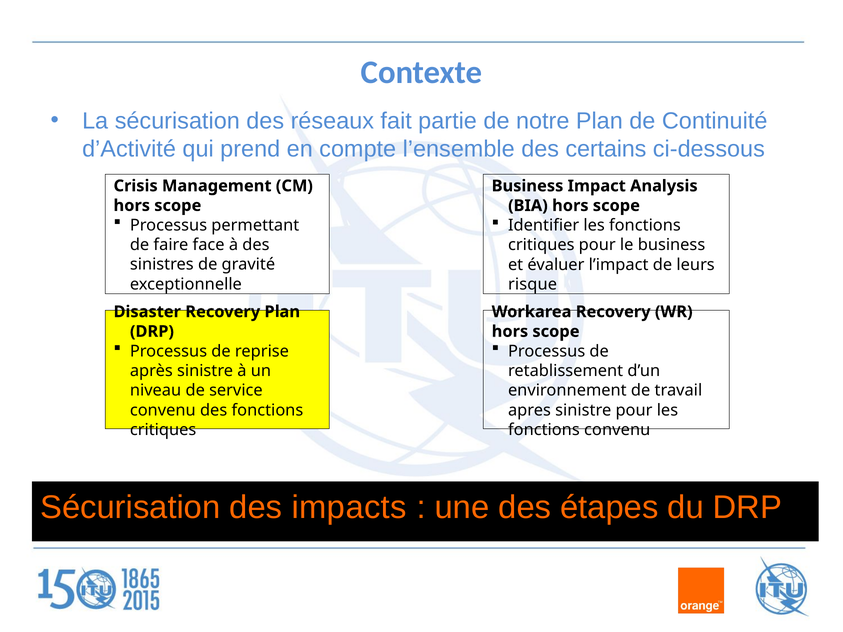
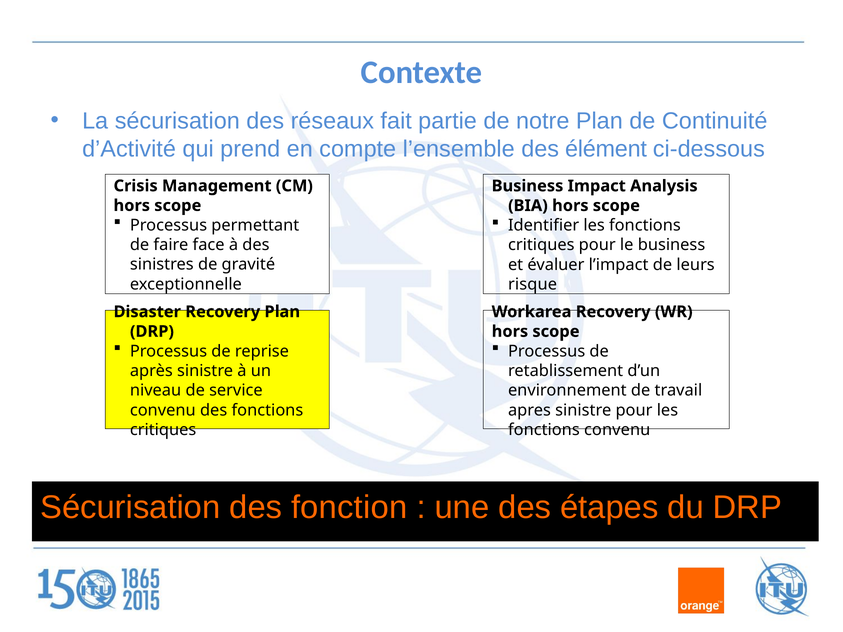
certains: certains -> élément (606, 149)
impacts: impacts -> fonction (349, 508)
